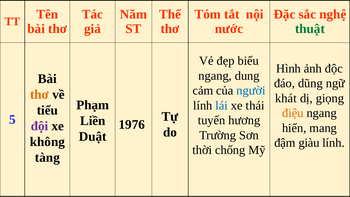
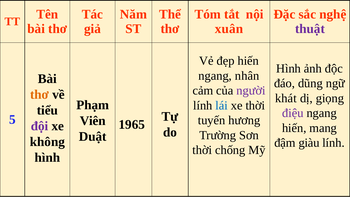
nước: nước -> xuân (229, 29)
thuật colour: green -> purple (310, 29)
đẹp biểu: biểu -> hiến (248, 61)
dung: dung -> nhân (247, 76)
người colour: blue -> purple (251, 91)
xe thái: thái -> thời (255, 105)
điệu colour: orange -> purple (293, 113)
Liền: Liền -> Viên (93, 121)
1976: 1976 -> 1965 (132, 124)
tàng: tàng -> hình (47, 157)
